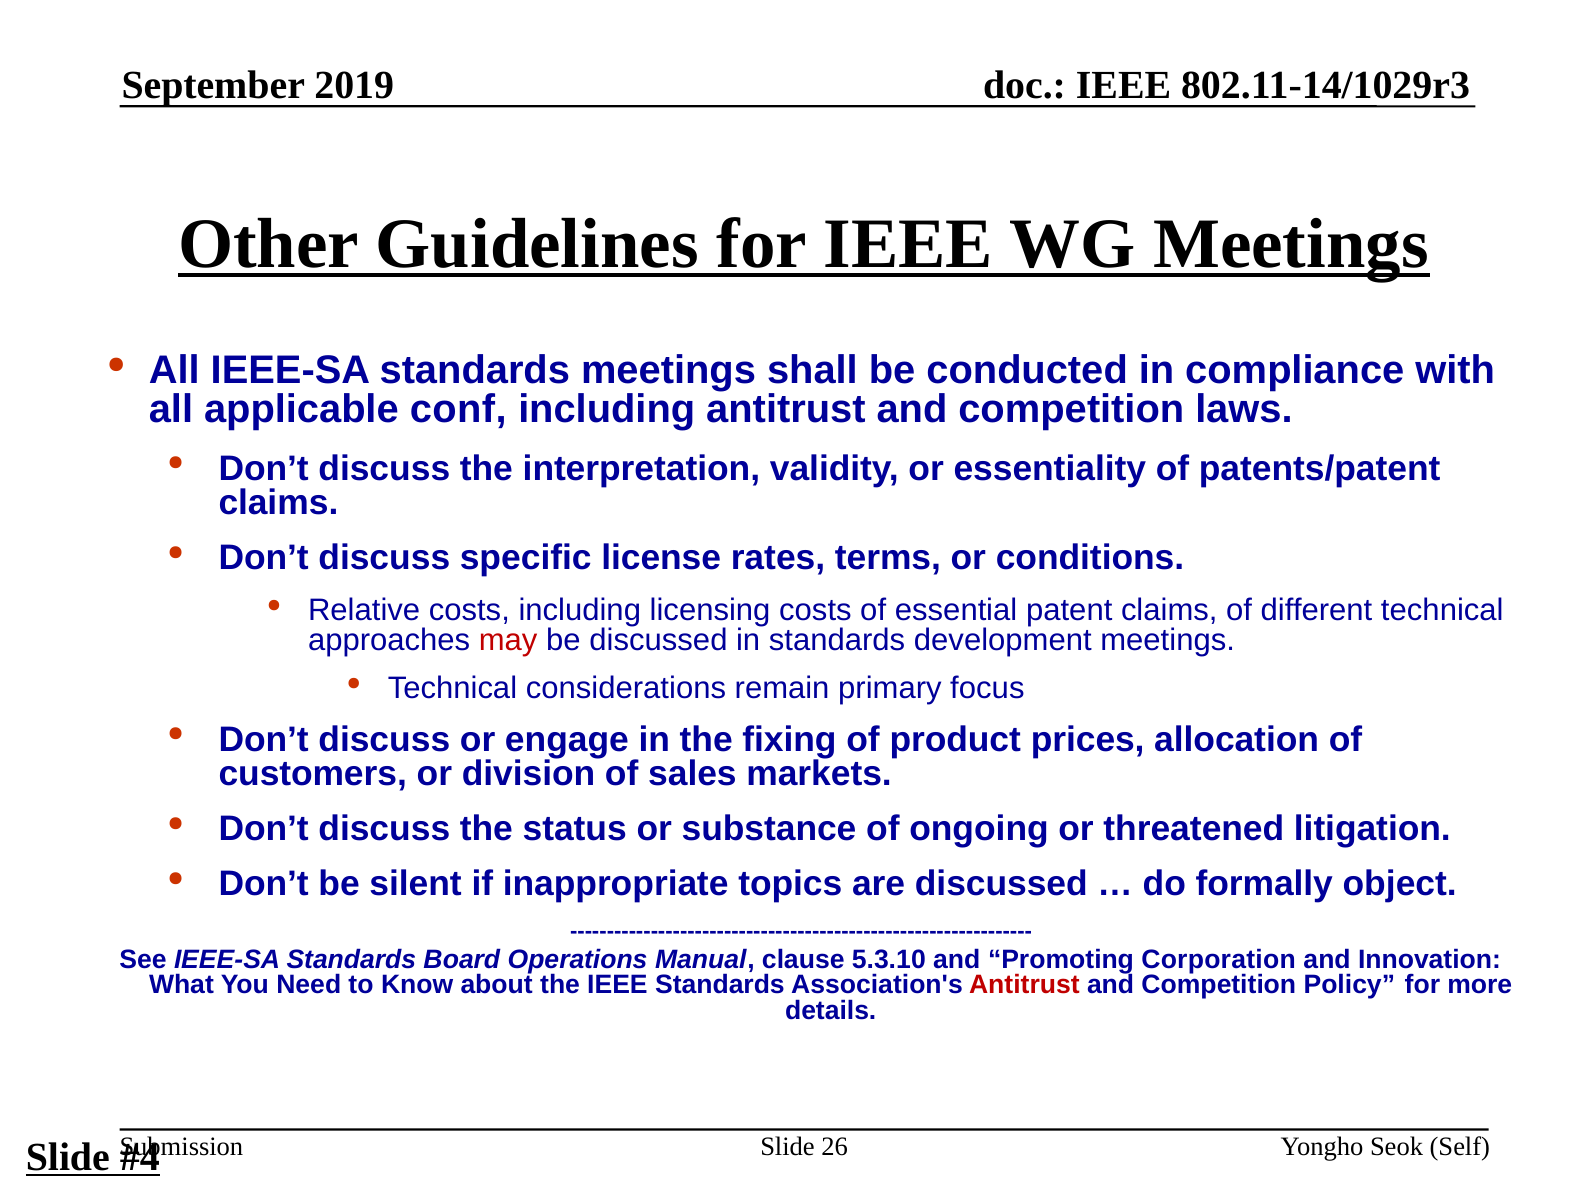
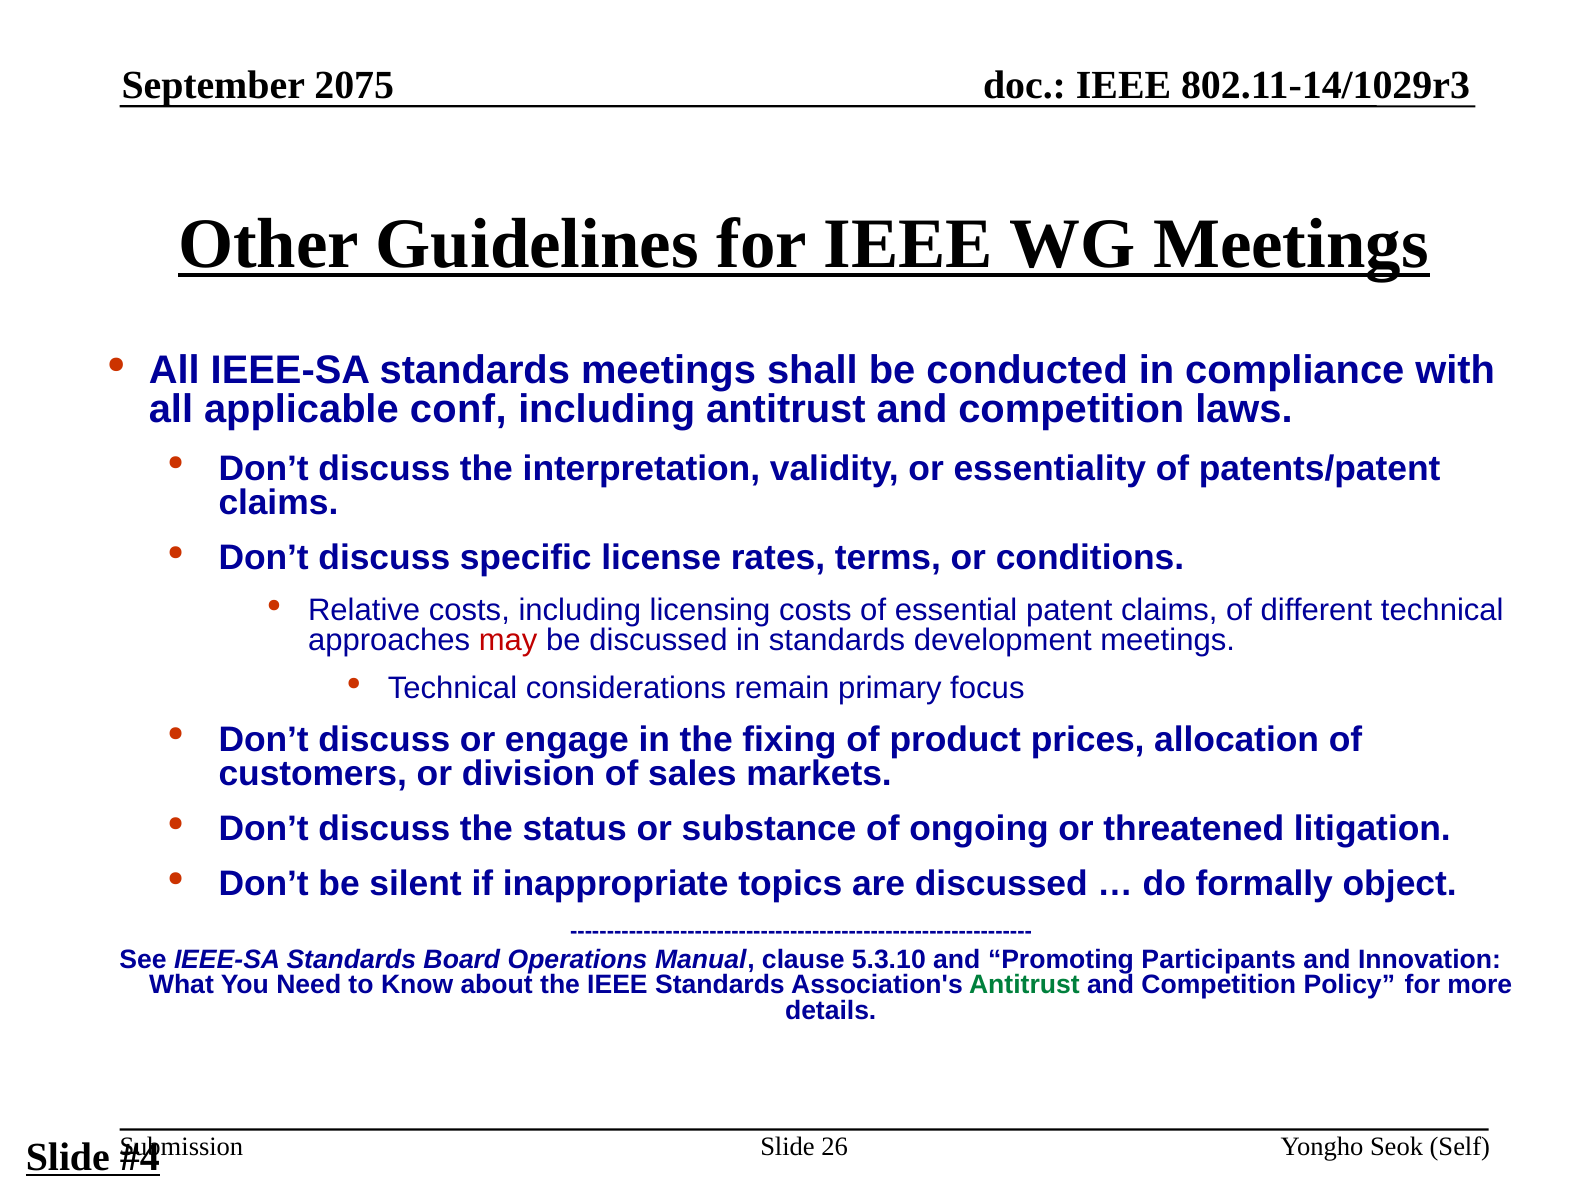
2019: 2019 -> 2075 (354, 85)
Corporation: Corporation -> Participants (1219, 960)
Antitrust colour: red -> green (1024, 985)
